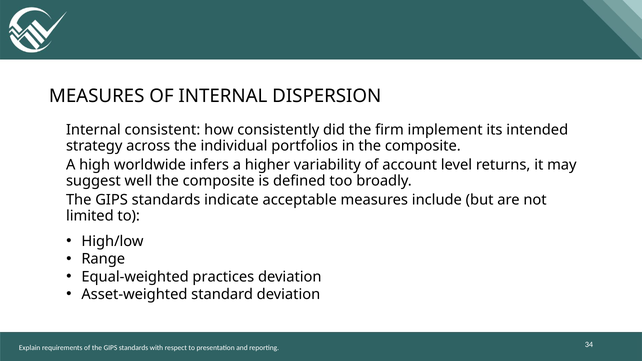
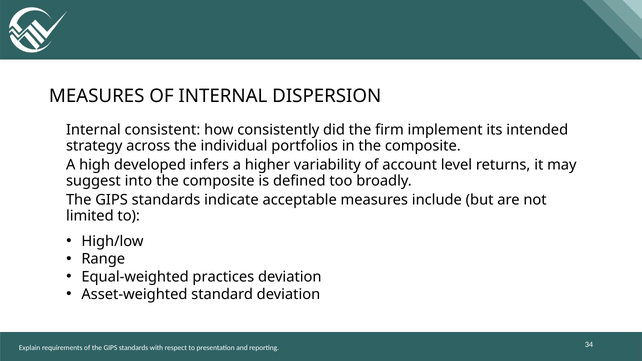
worldwide: worldwide -> developed (150, 165)
well: well -> into (138, 181)
